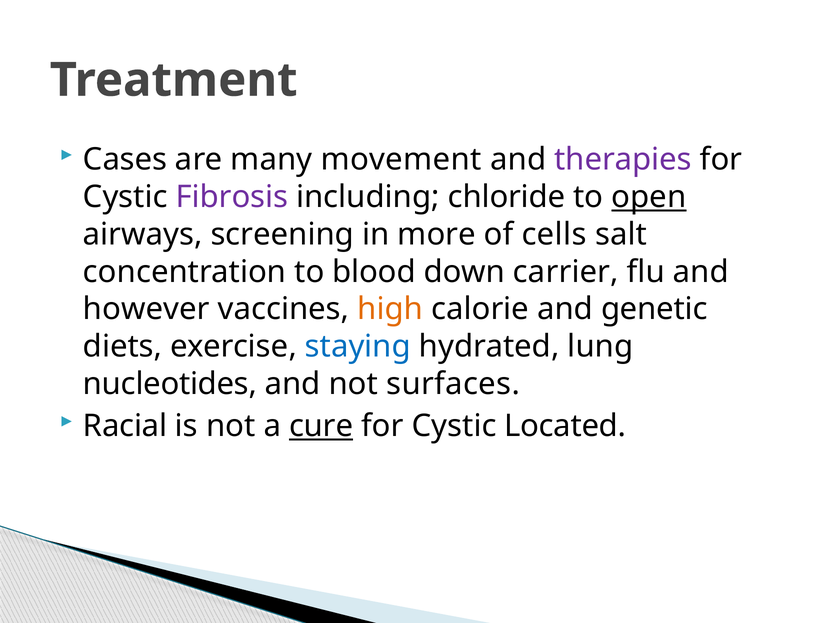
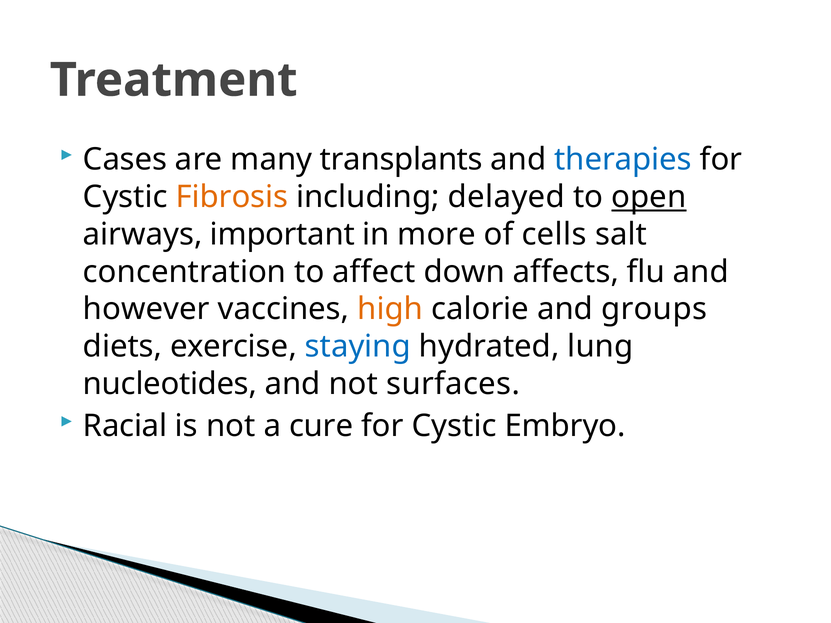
movement: movement -> transplants (401, 160)
therapies colour: purple -> blue (623, 160)
Fibrosis colour: purple -> orange (232, 197)
chloride: chloride -> delayed (506, 197)
screening: screening -> important (282, 234)
blood: blood -> affect (374, 272)
carrier: carrier -> affects (566, 272)
genetic: genetic -> groups (654, 309)
cure underline: present -> none (321, 426)
Located: Located -> Embryo (565, 426)
